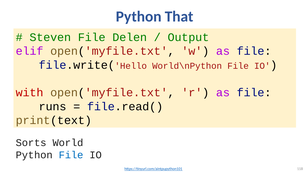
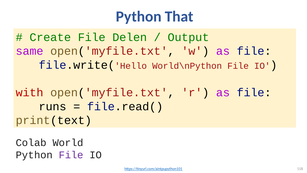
Steven: Steven -> Create (50, 37)
elif: elif -> same (30, 51)
Sorts: Sorts -> Colab (31, 142)
File colour: blue -> purple (71, 155)
